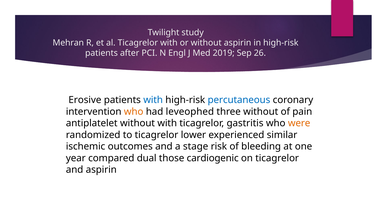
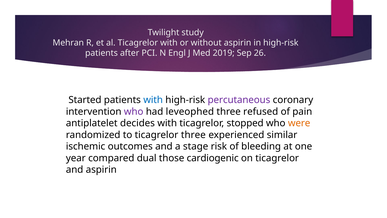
Erosive: Erosive -> Started (85, 100)
percutaneous colour: blue -> purple (239, 100)
who colour: orange -> purple (134, 111)
three without: without -> refused (261, 111)
antiplatelet without: without -> decides (137, 123)
gastritis: gastritis -> stopped (245, 123)
ticagrelor lower: lower -> three (193, 135)
